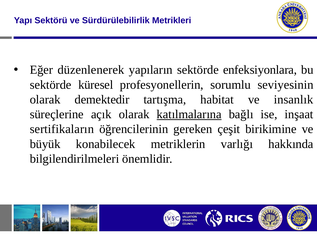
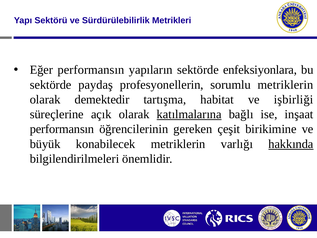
Eğer düzenlenerek: düzenlenerek -> performansın (91, 70)
küresel: küresel -> paydaş (96, 85)
sorumlu seviyesinin: seviyesinin -> metriklerin (285, 85)
insanlık: insanlık -> işbirliği (294, 99)
sertifikaların: sertifikaların -> performansın (62, 129)
hakkında underline: none -> present (291, 144)
